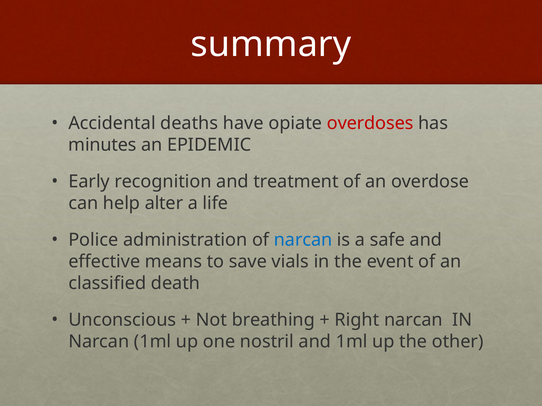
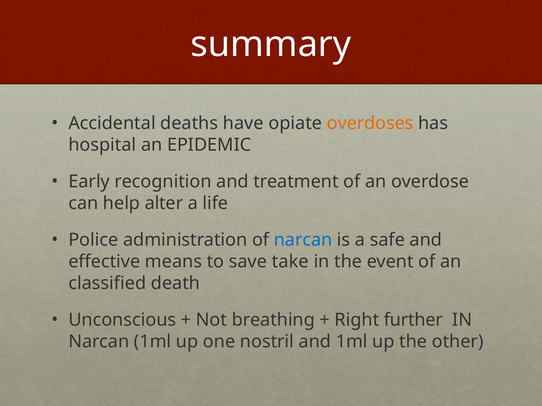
overdoses colour: red -> orange (370, 123)
minutes: minutes -> hospital (102, 145)
vials: vials -> take (290, 262)
Right narcan: narcan -> further (413, 320)
